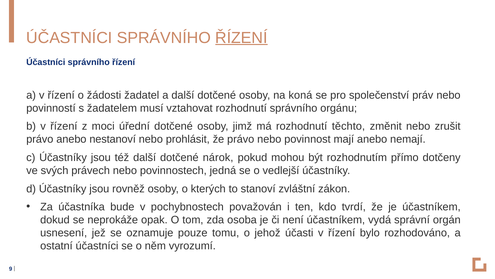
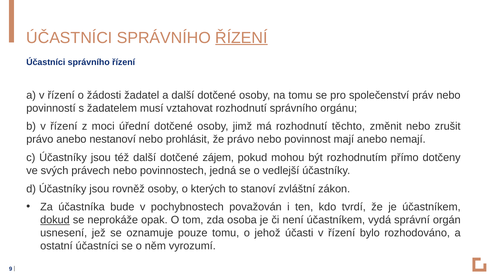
na koná: koná -> tomu (300, 95)
nárok: nárok -> zájem (218, 157)
dokud underline: none -> present (55, 220)
